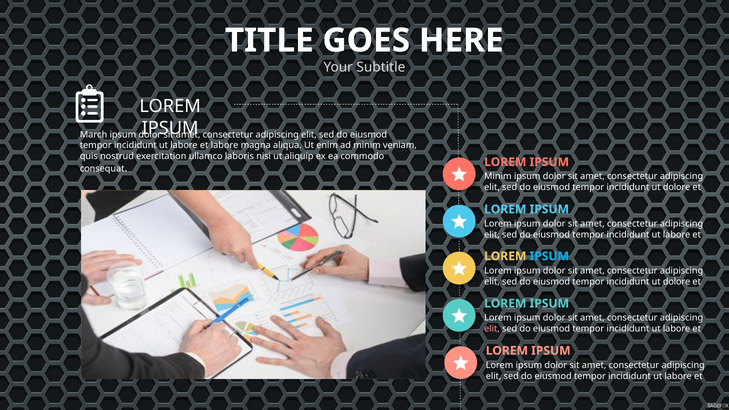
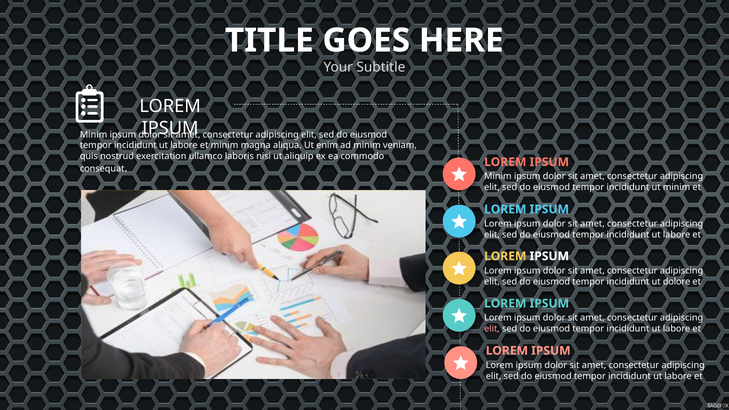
March: March -> Minim (94, 135)
et labore: labore -> minim (225, 145)
dolore: dolore -> minim (677, 187)
IPSUM colour: light blue -> white (549, 256)
